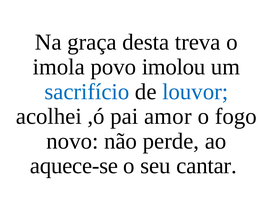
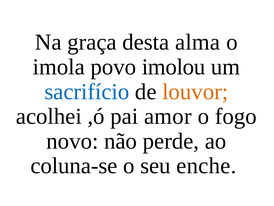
treva: treva -> alma (198, 42)
louvor colour: blue -> orange (195, 91)
aquece-se: aquece-se -> coluna-se (74, 165)
cantar: cantar -> enche (206, 165)
